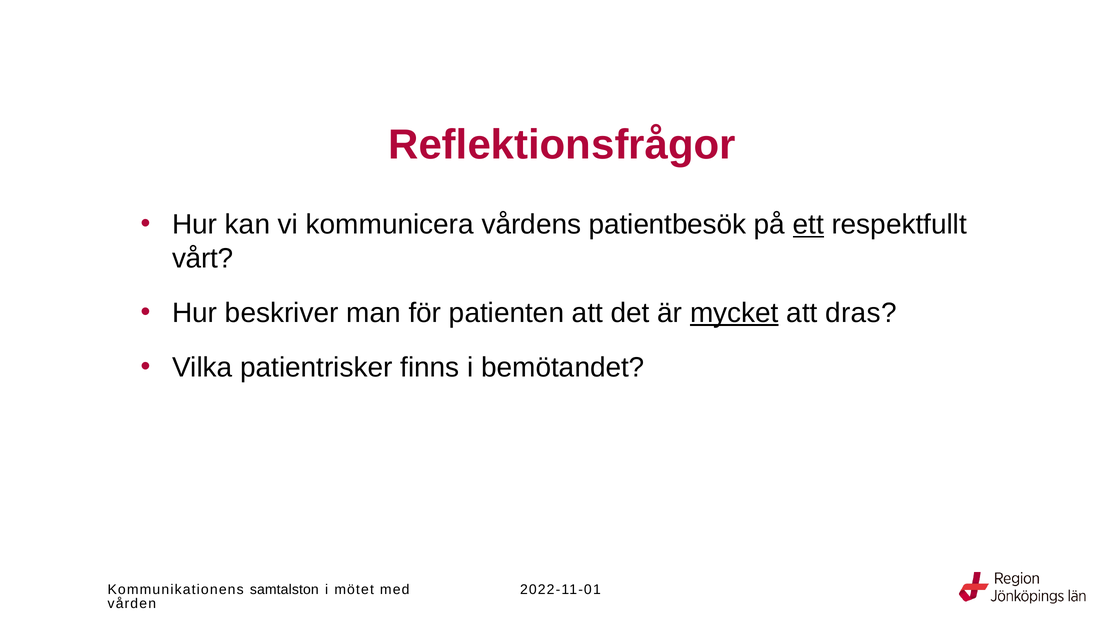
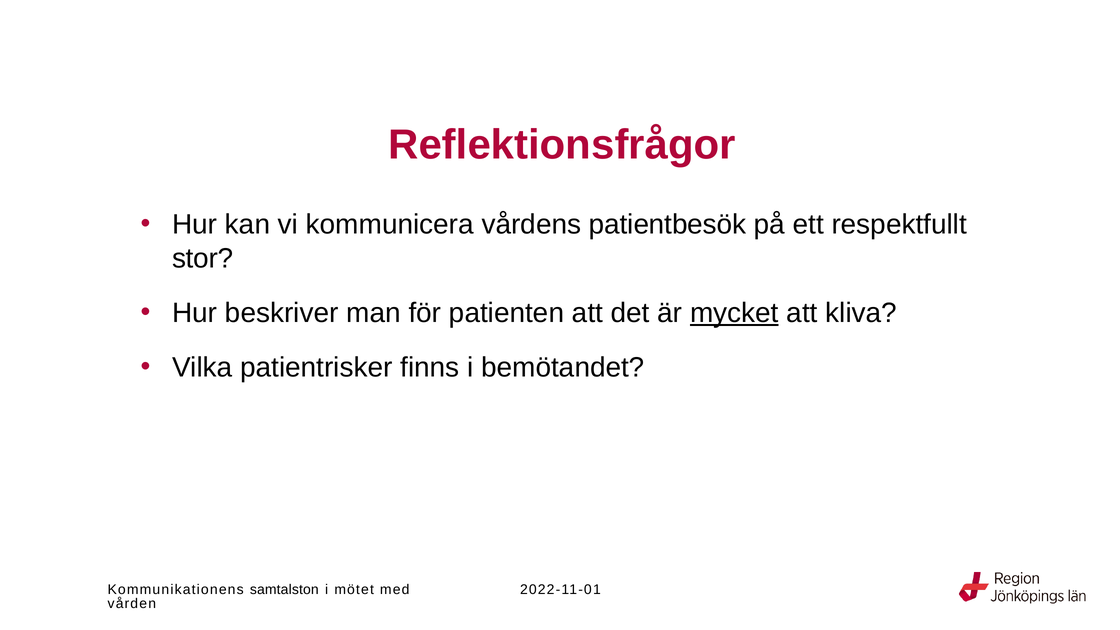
ett underline: present -> none (808, 225)
vårt: vårt -> stor (203, 258)
dras: dras -> kliva (861, 313)
